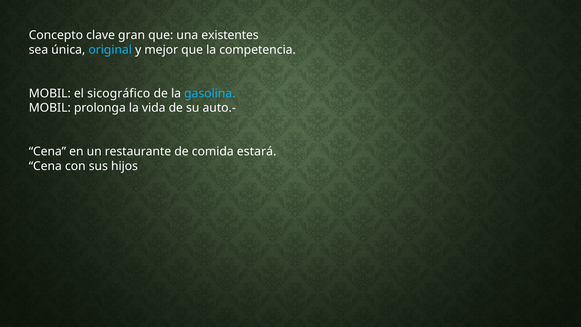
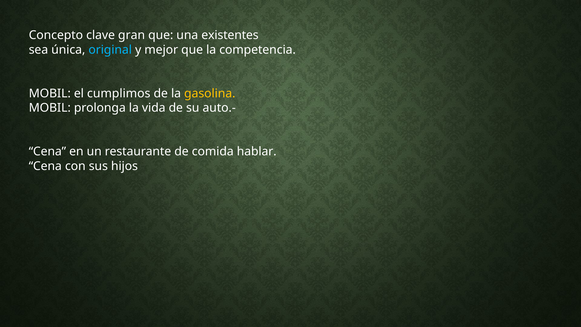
sicográfico: sicográfico -> cumplimos (119, 93)
gasolina colour: light blue -> yellow (210, 93)
estará: estará -> hablar (257, 151)
